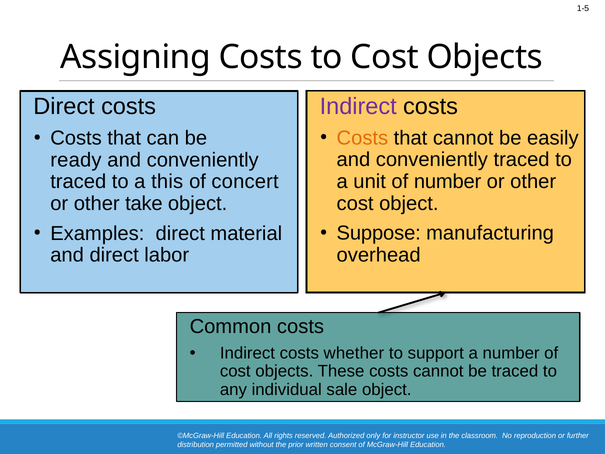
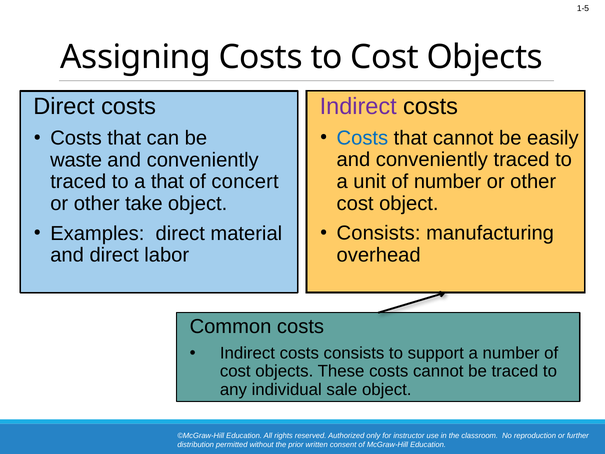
Costs colour: orange -> blue (362, 138)
ready: ready -> waste (76, 160)
a this: this -> that (167, 182)
Suppose: Suppose -> Consists (379, 233)
costs whether: whether -> consists (354, 353)
